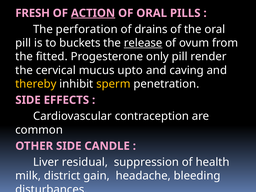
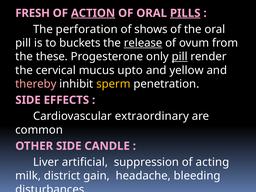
PILLS underline: none -> present (185, 13)
drains: drains -> shows (151, 29)
fitted: fitted -> these (52, 57)
pill underline: none -> present (180, 57)
caving: caving -> yellow (187, 70)
thereby colour: yellow -> pink (36, 84)
contraception: contraception -> extraordinary (152, 116)
residual: residual -> artificial (85, 162)
health: health -> acting (213, 162)
